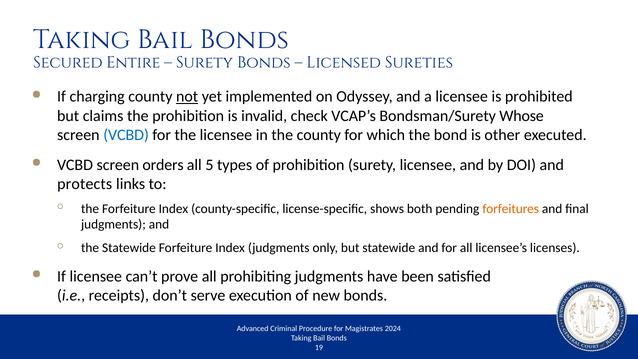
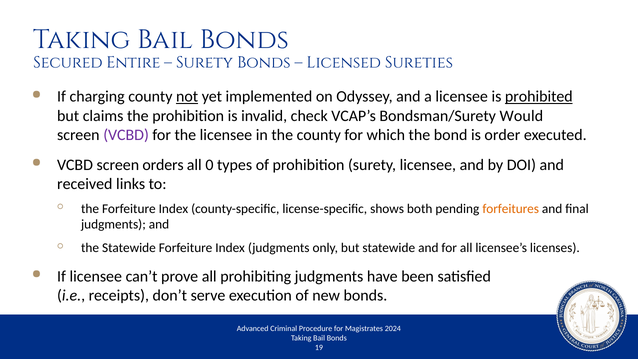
prohibited underline: none -> present (539, 97)
Whose: Whose -> Would (521, 116)
VCBD colour: blue -> purple (126, 135)
other: other -> order (502, 135)
5: 5 -> 0 (209, 165)
protects: protects -> received (85, 184)
